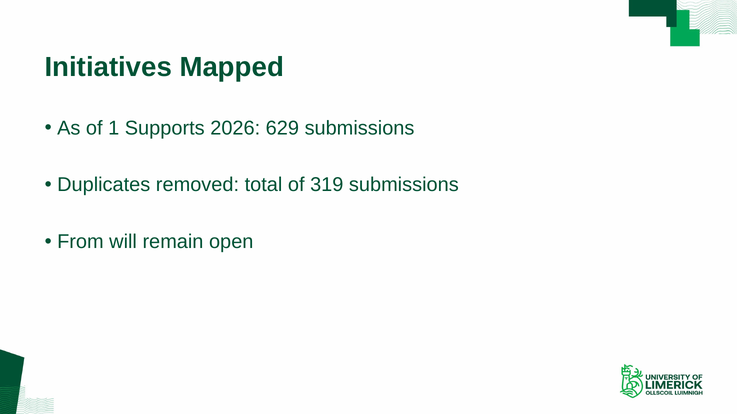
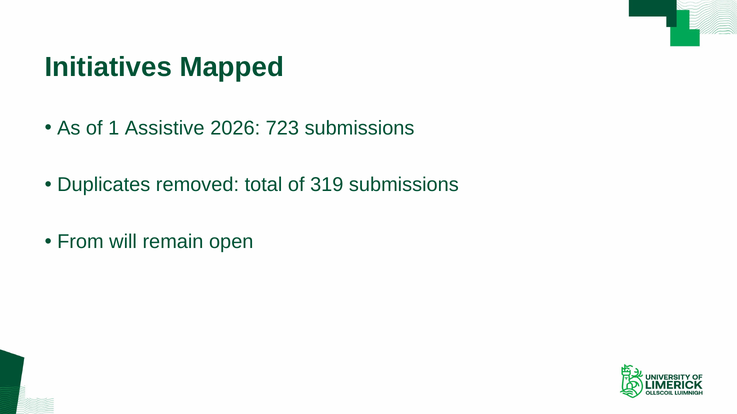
Supports: Supports -> Assistive (165, 128)
629: 629 -> 723 (282, 128)
